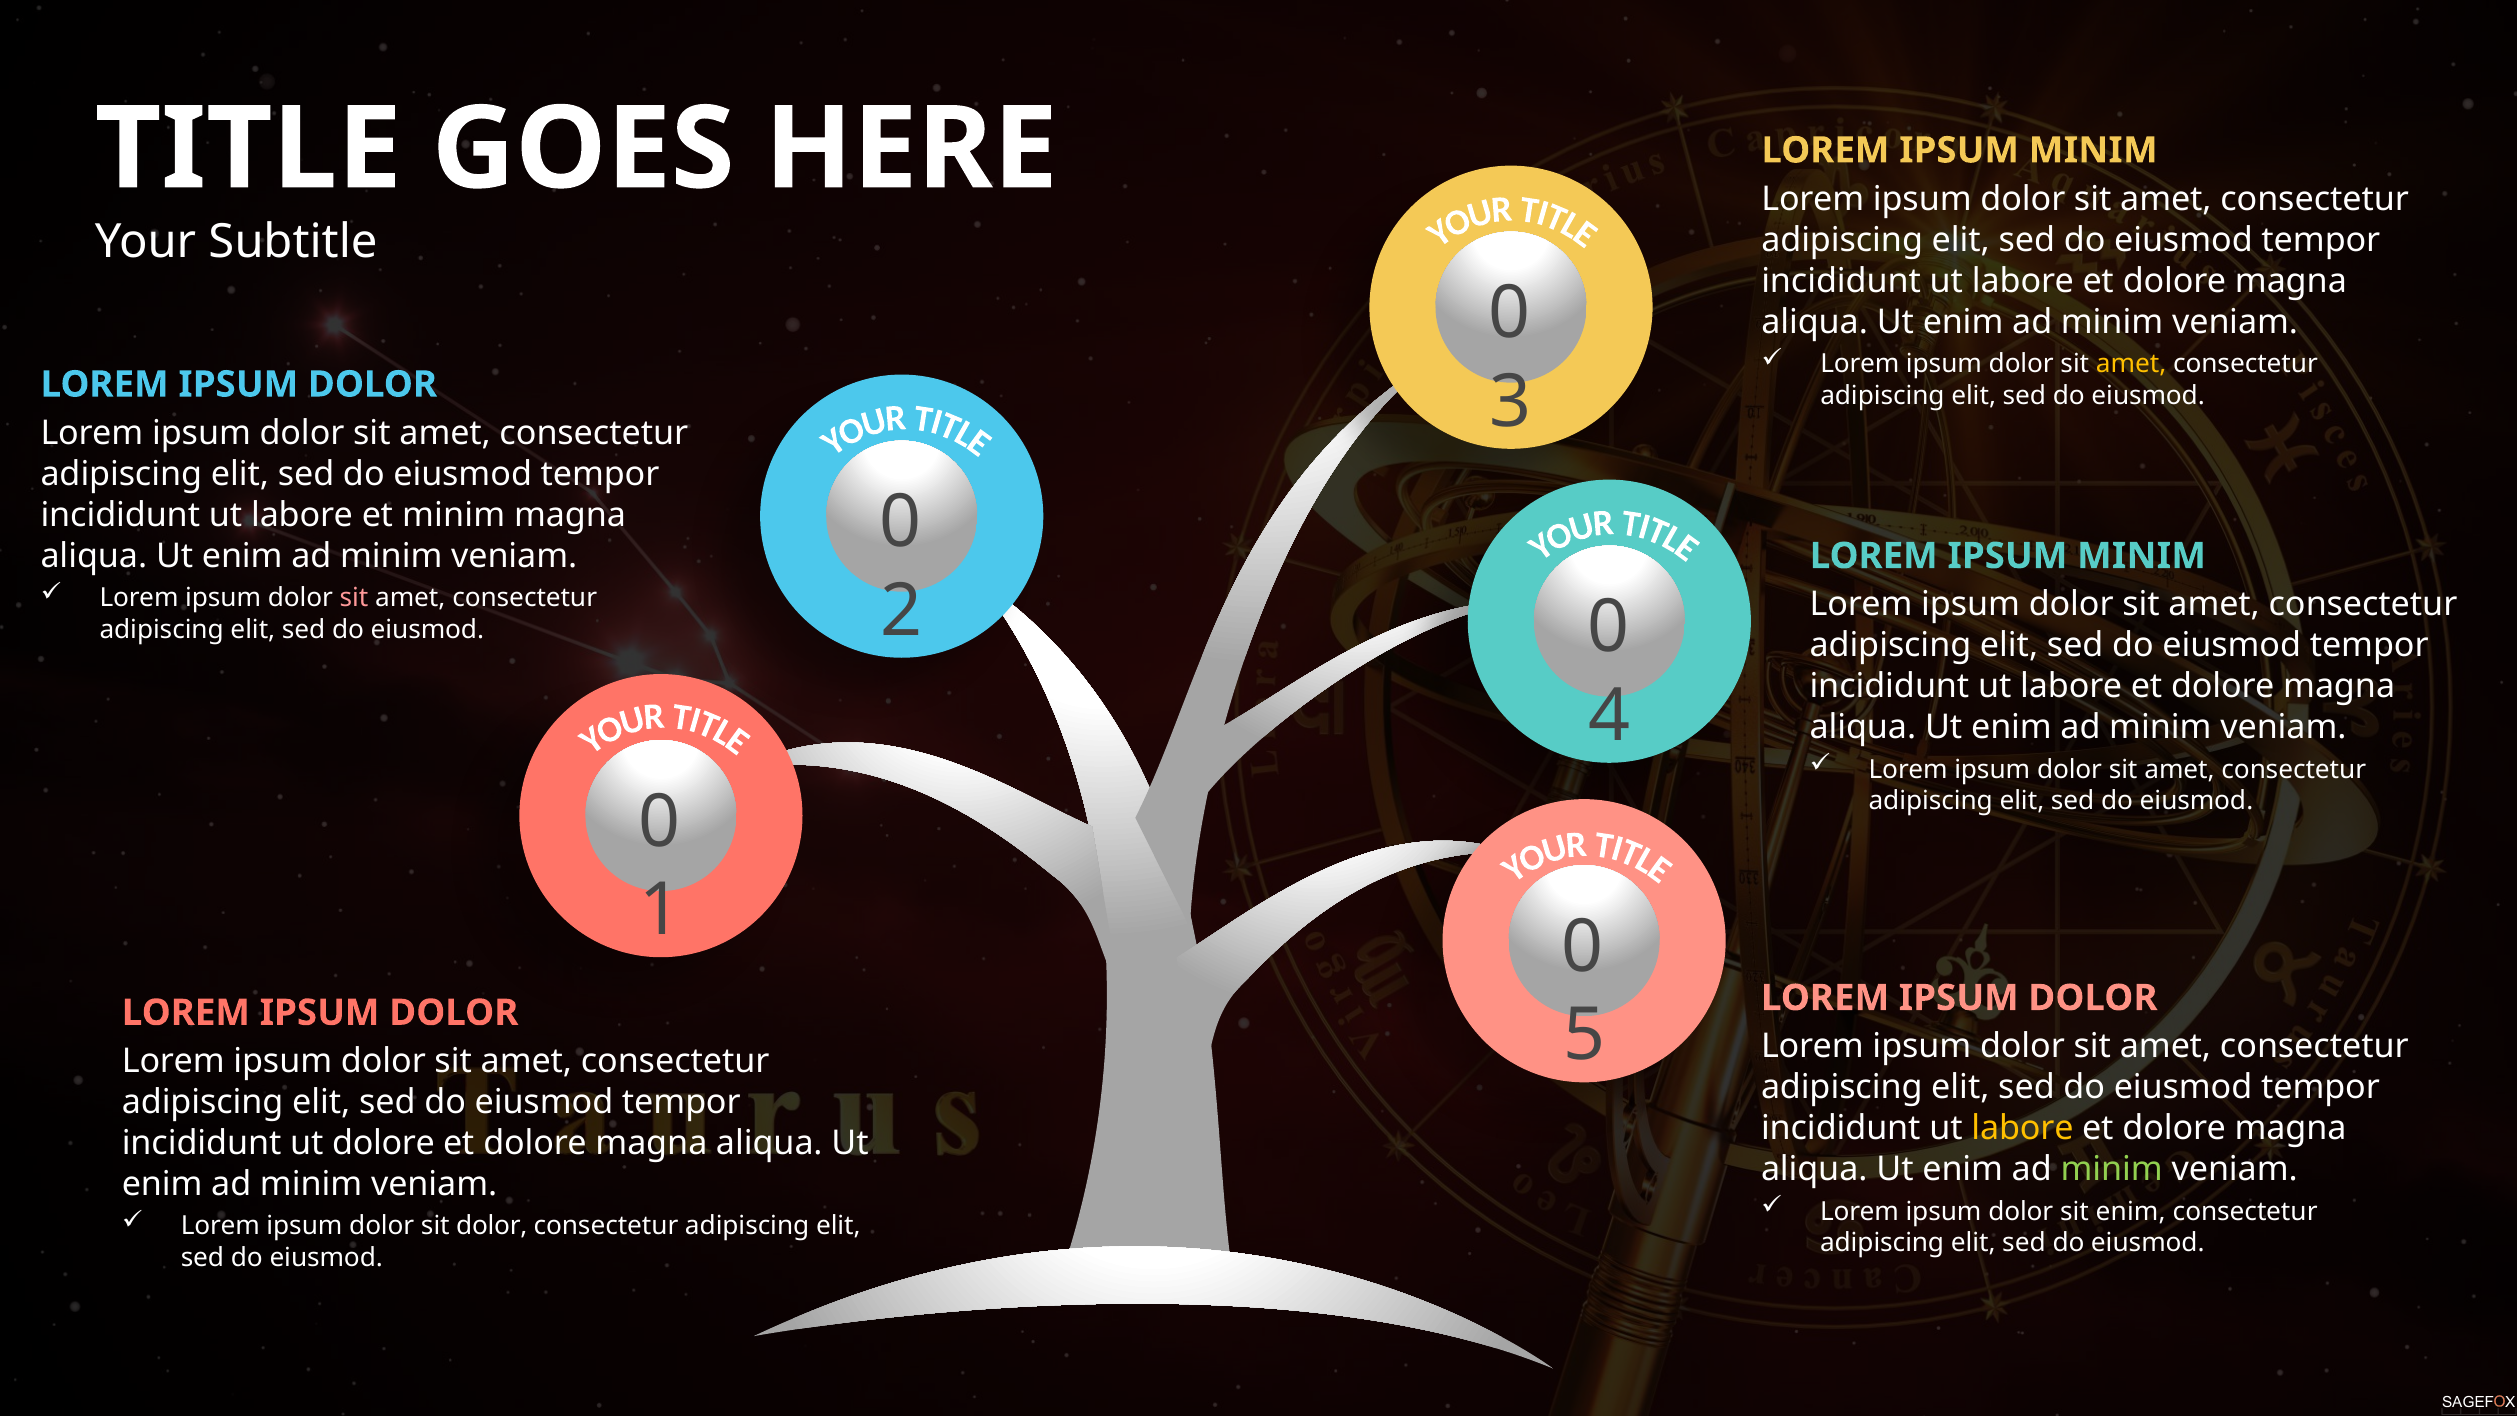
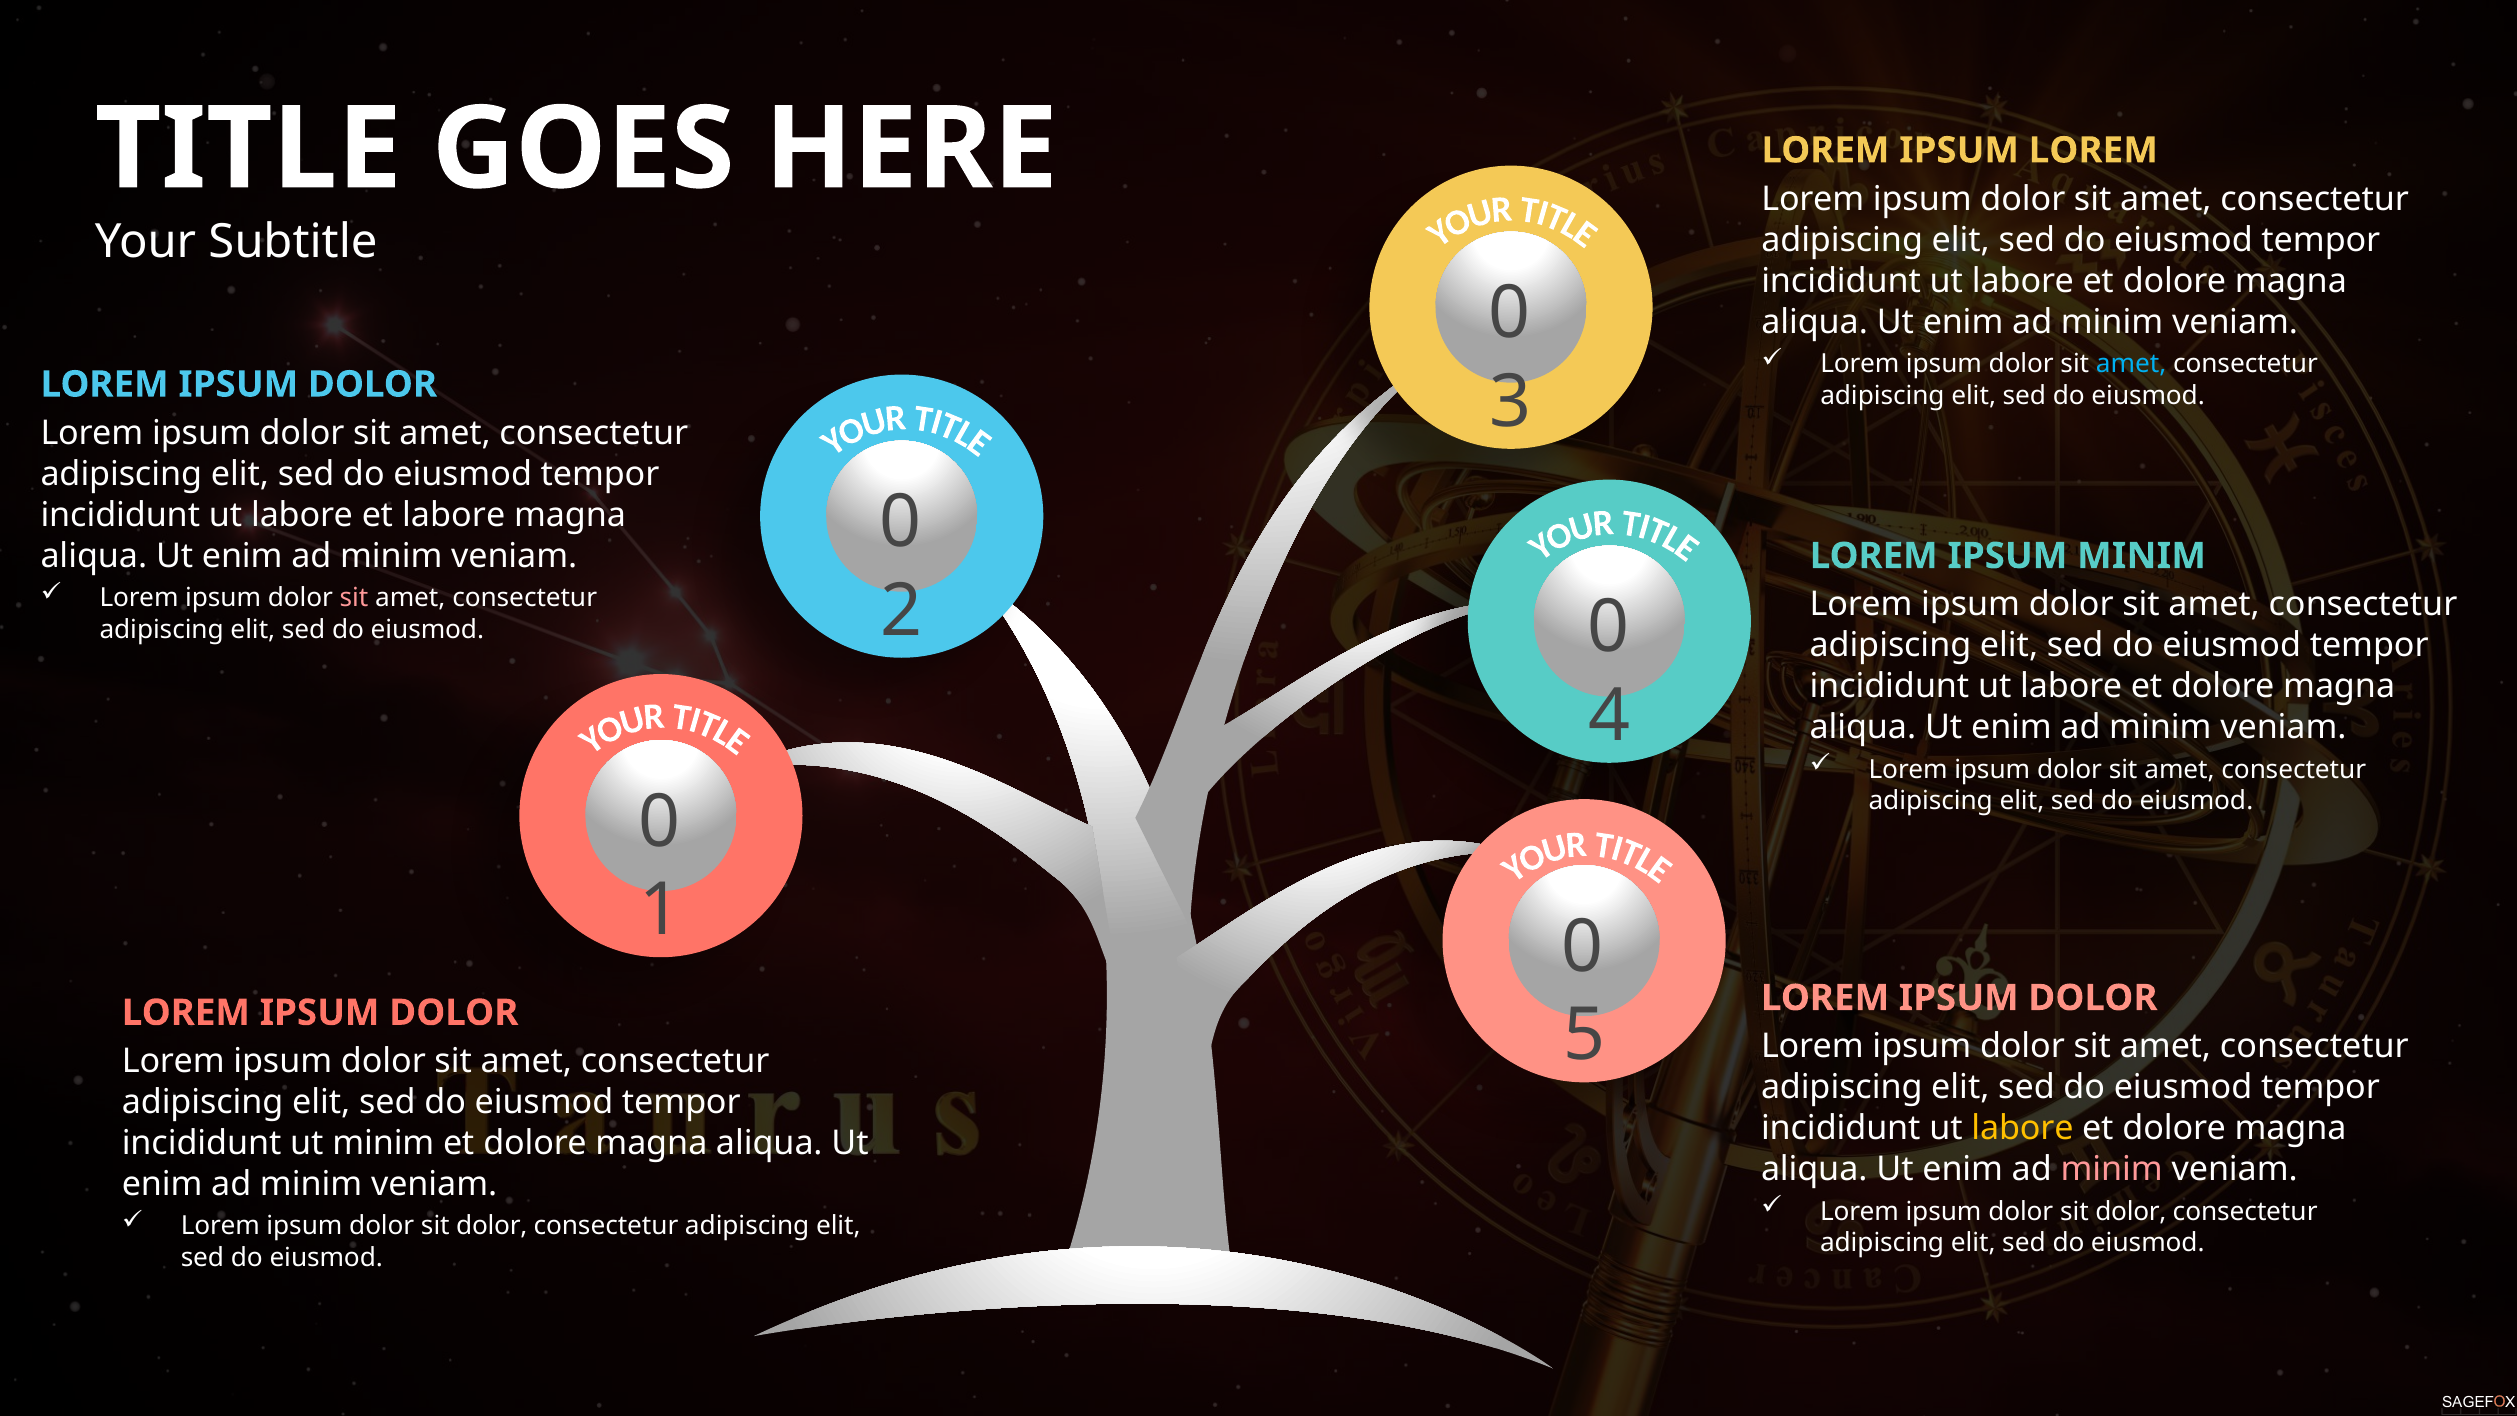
MINIM: MINIM -> LOREM (2093, 150)
amet colour: yellow -> light blue (2131, 364)
et minim: minim -> labore (454, 515)
ut dolore: dolore -> minim (383, 1143)
minim colour: light green -> pink (2112, 1169)
enim: enim -> dolor (2131, 1211)
